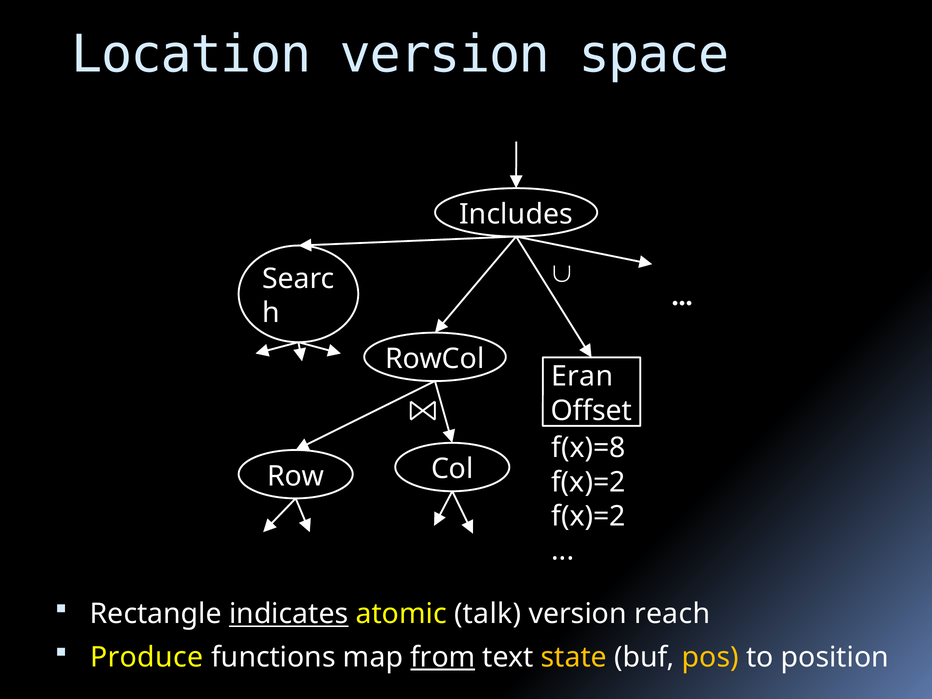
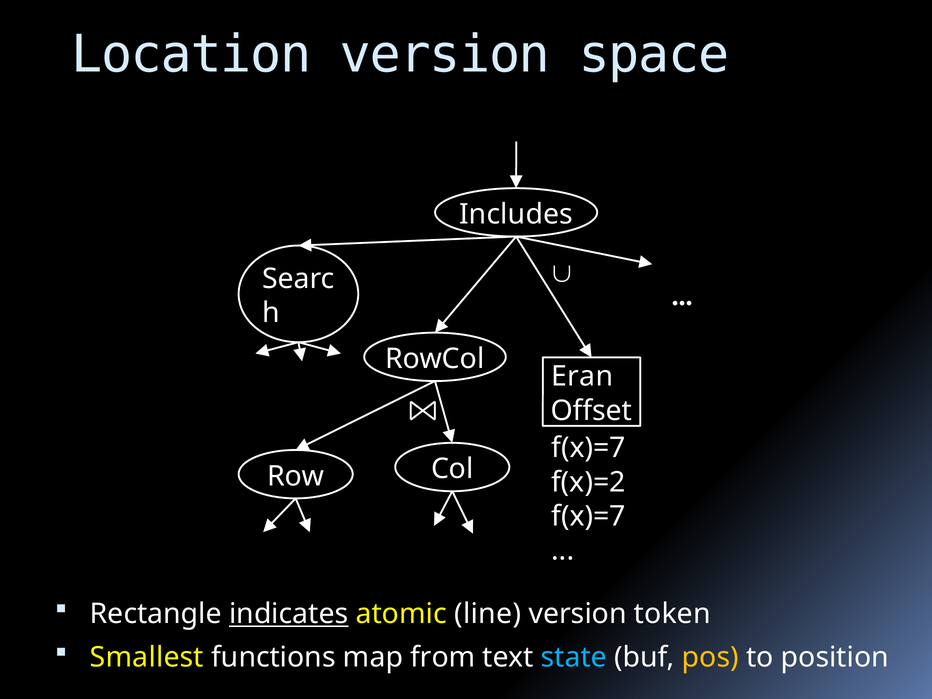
f(x)=8: f(x)=8 -> f(x)=7 (588, 448)
f(x)=2: f(x)=2 -> f(x)=7 (588, 516)
talk: talk -> line (488, 614)
reach: reach -> token (672, 614)
Produce: Produce -> Smallest (147, 657)
from underline: present -> none (443, 657)
state colour: yellow -> light blue (574, 657)
